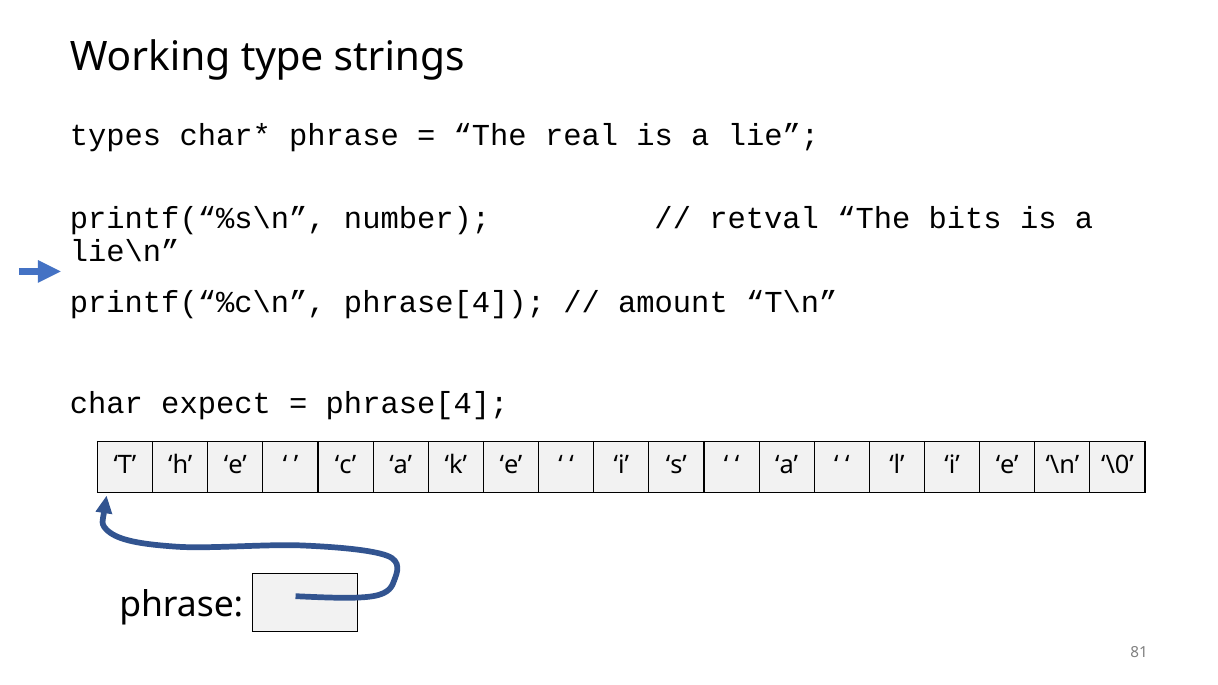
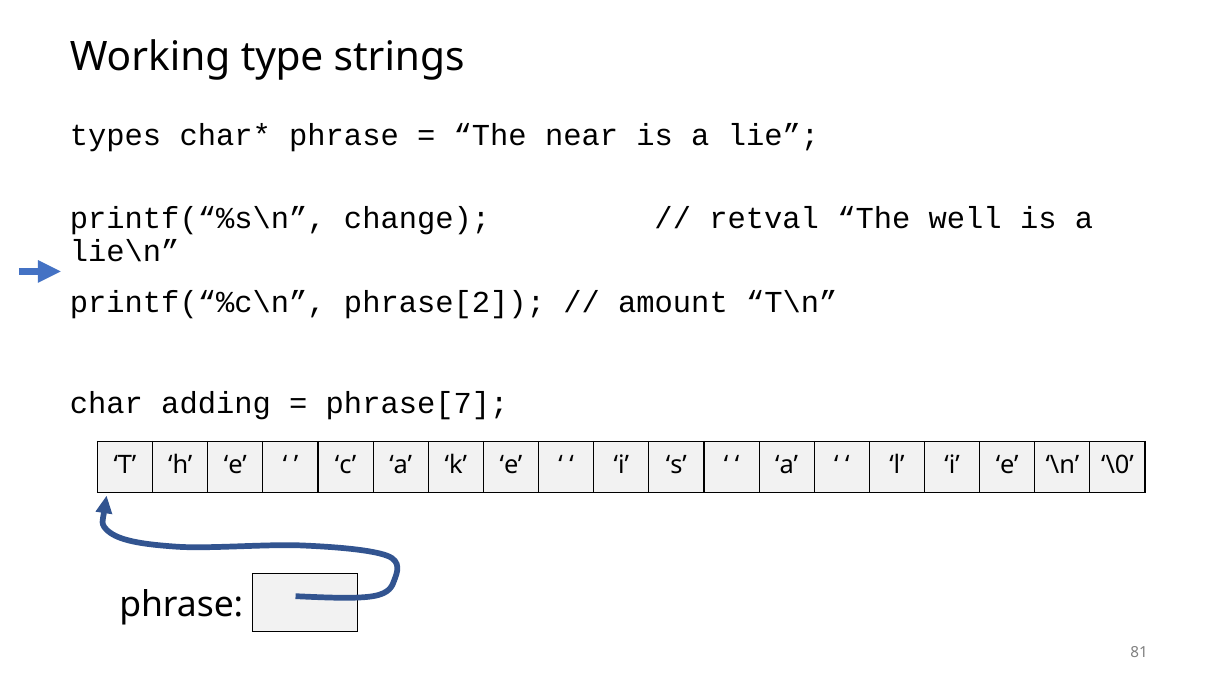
real: real -> near (582, 135)
number: number -> change (417, 219)
bits: bits -> well (965, 219)
printf(“%c\n phrase[4: phrase[4 -> phrase[2 (445, 302)
expect: expect -> adding (216, 403)
phrase[4: phrase[4 -> phrase[7 (417, 403)
